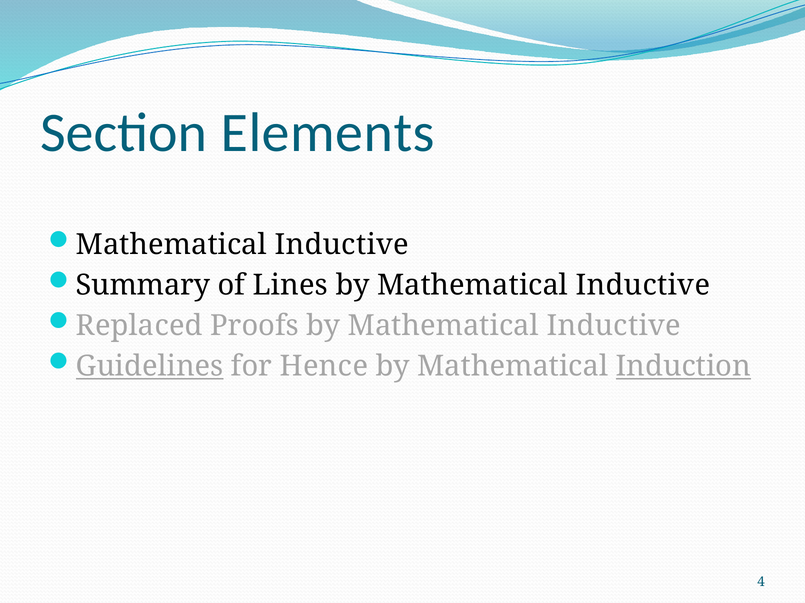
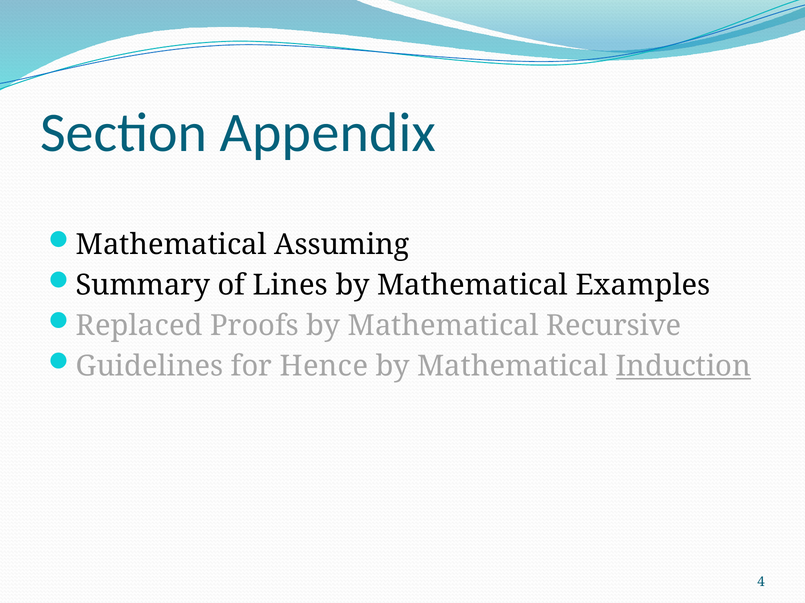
Elements: Elements -> Appendix (328, 133)
Inductive: Inductive -> Assuming (342, 245)
Inductive: Inductive -> Examples (643, 285)
Proofs by Mathematical Inductive: Inductive -> Recursive (614, 326)
Guidelines underline: present -> none (150, 367)
